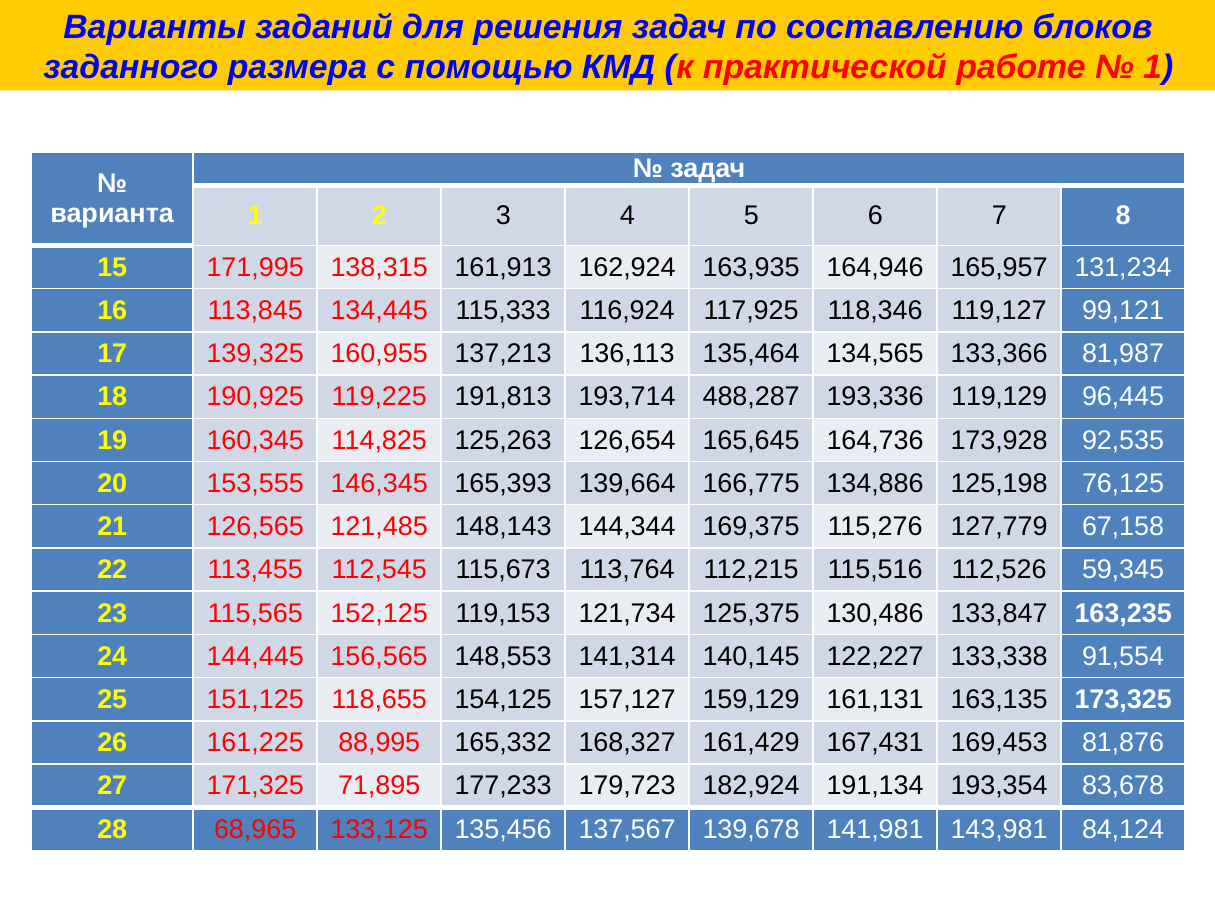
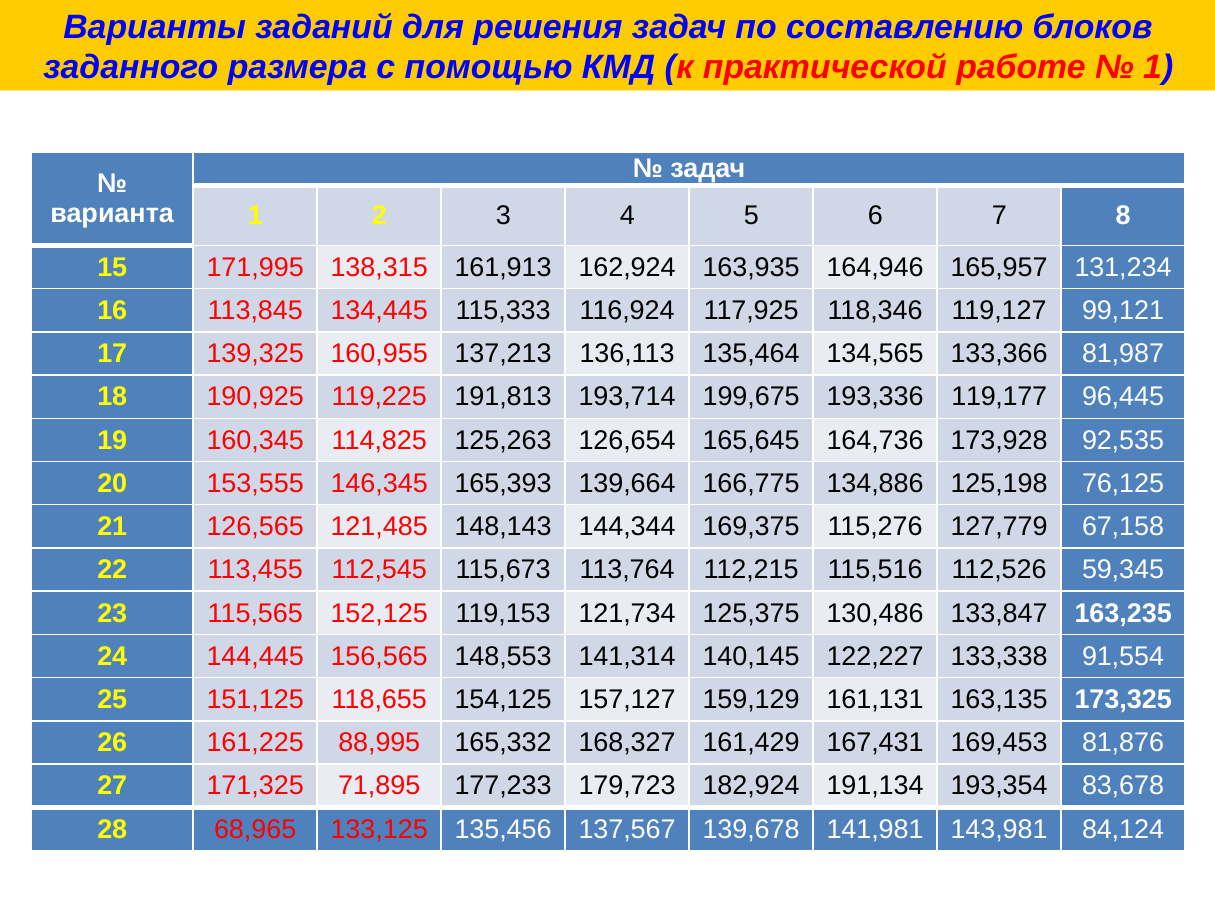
488,287: 488,287 -> 199,675 (751, 397)
119,129: 119,129 -> 119,177 (999, 397)
